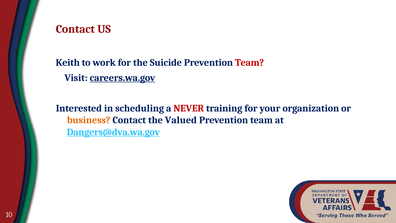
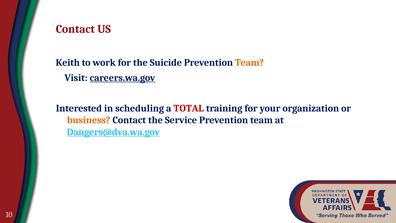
Team colour: red -> orange (249, 63)
NEVER: NEVER -> TOTAL (189, 108)
Valued: Valued -> Service (181, 120)
